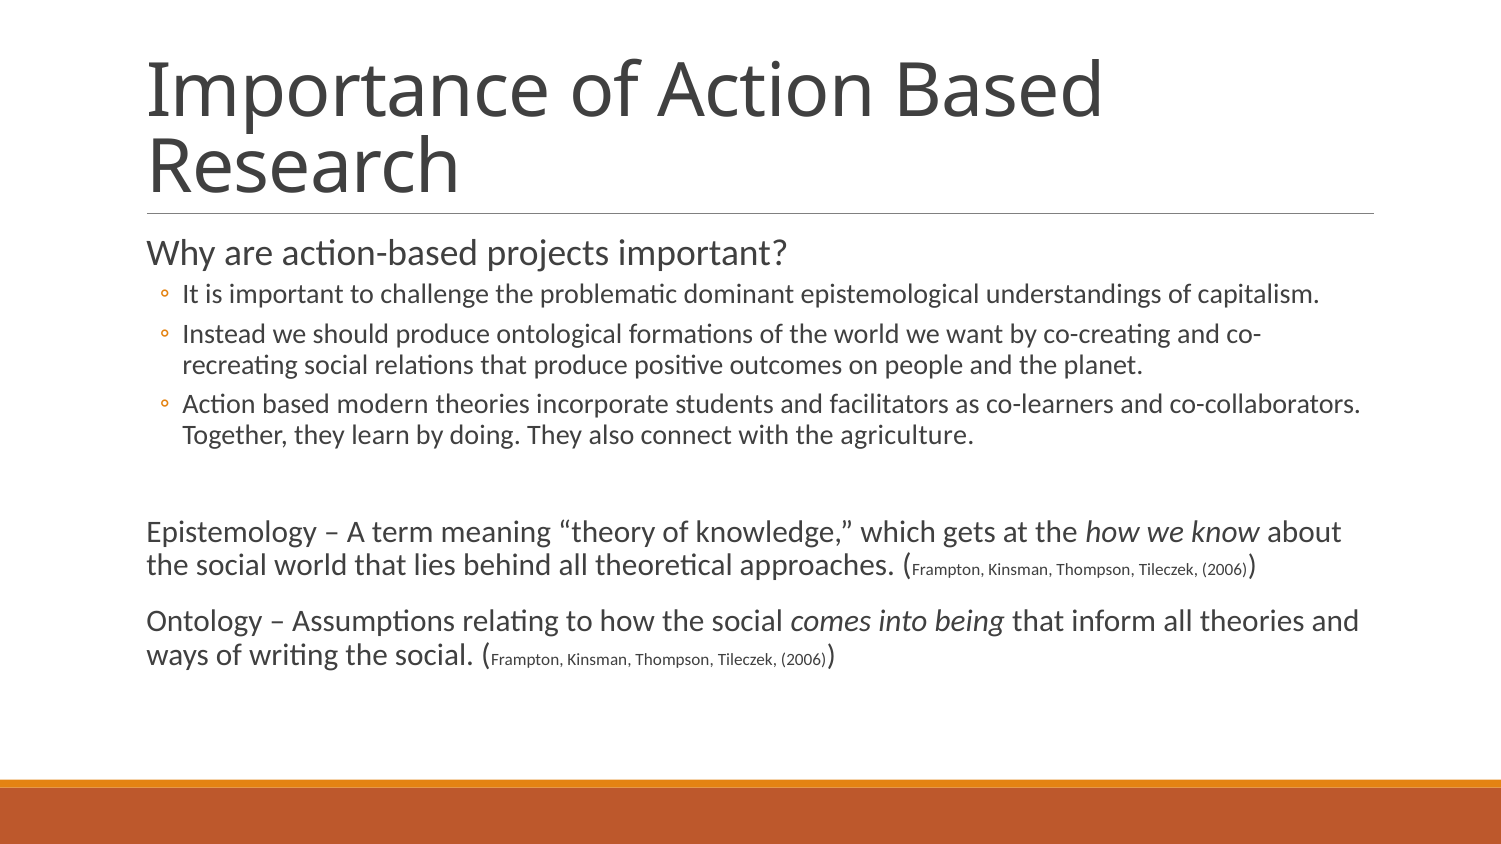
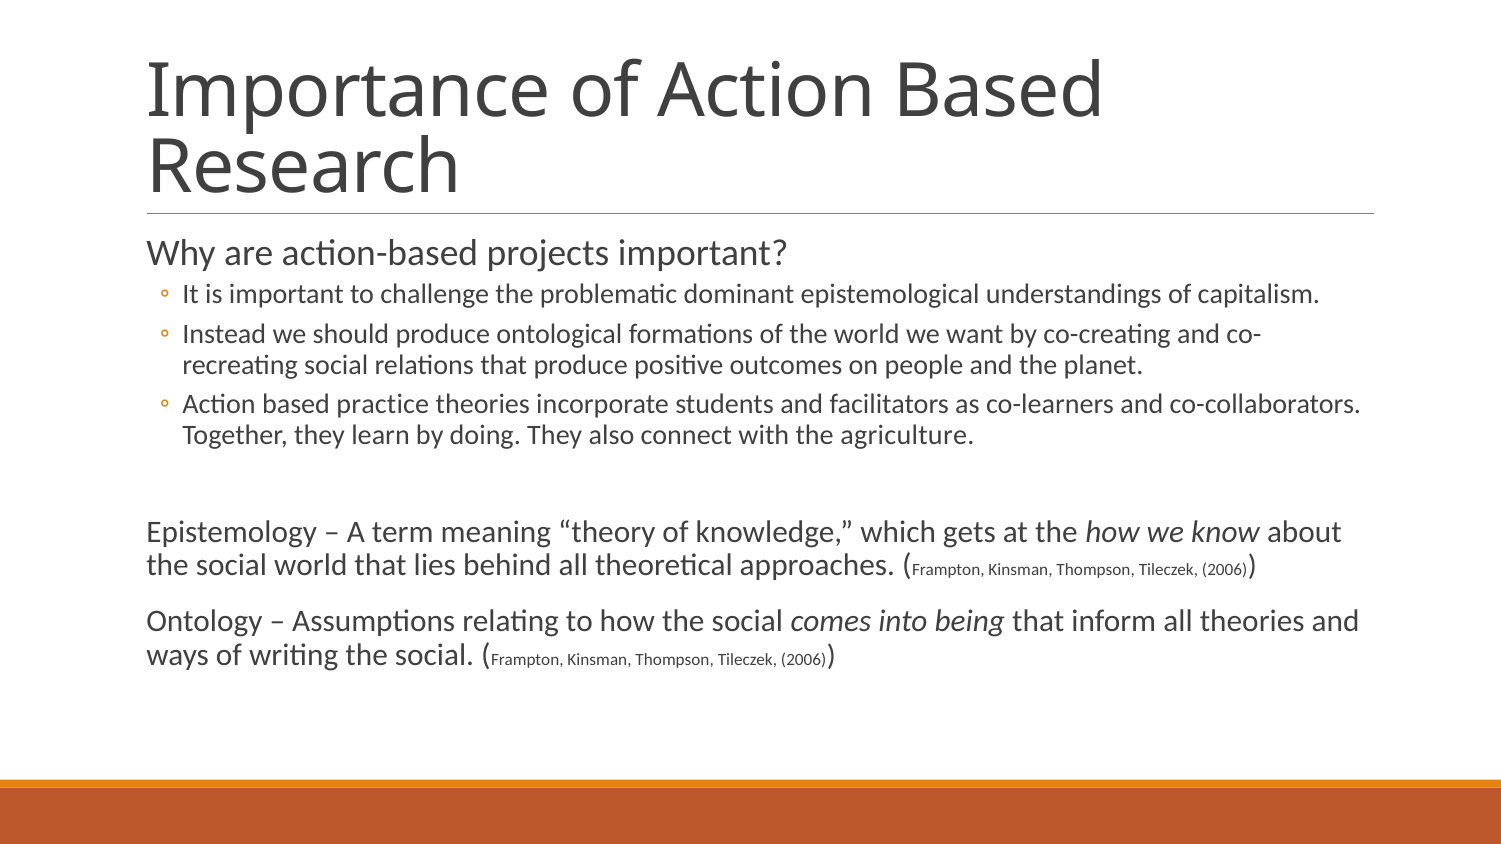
modern: modern -> practice (383, 405)
